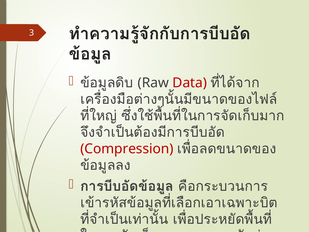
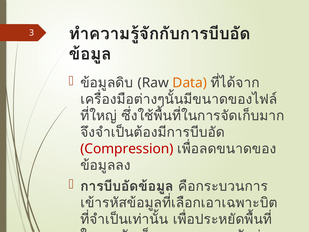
Data colour: red -> orange (190, 83)
